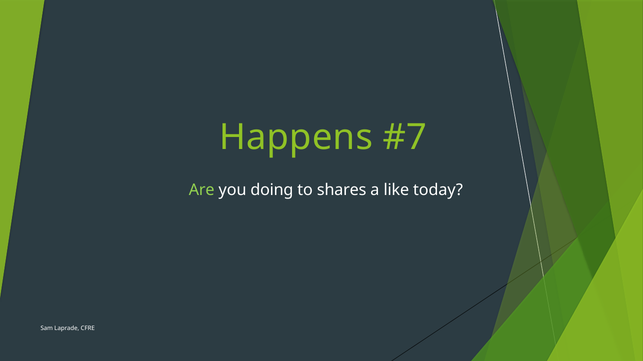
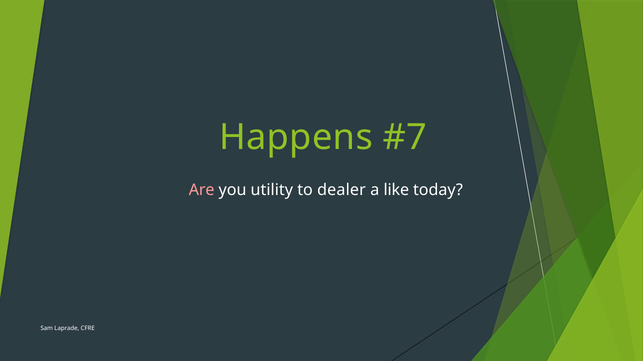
Are colour: light green -> pink (202, 190)
doing: doing -> utility (272, 190)
shares: shares -> dealer (342, 190)
